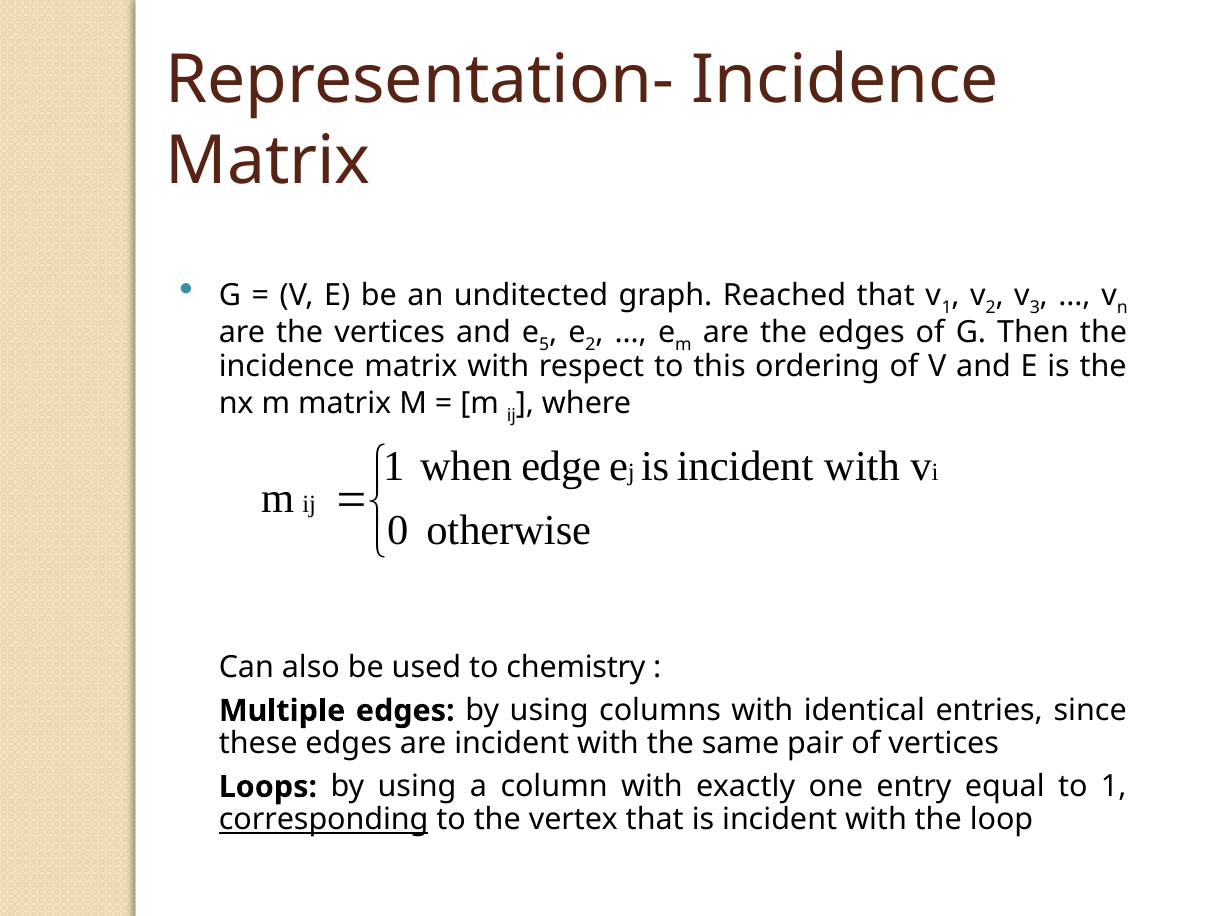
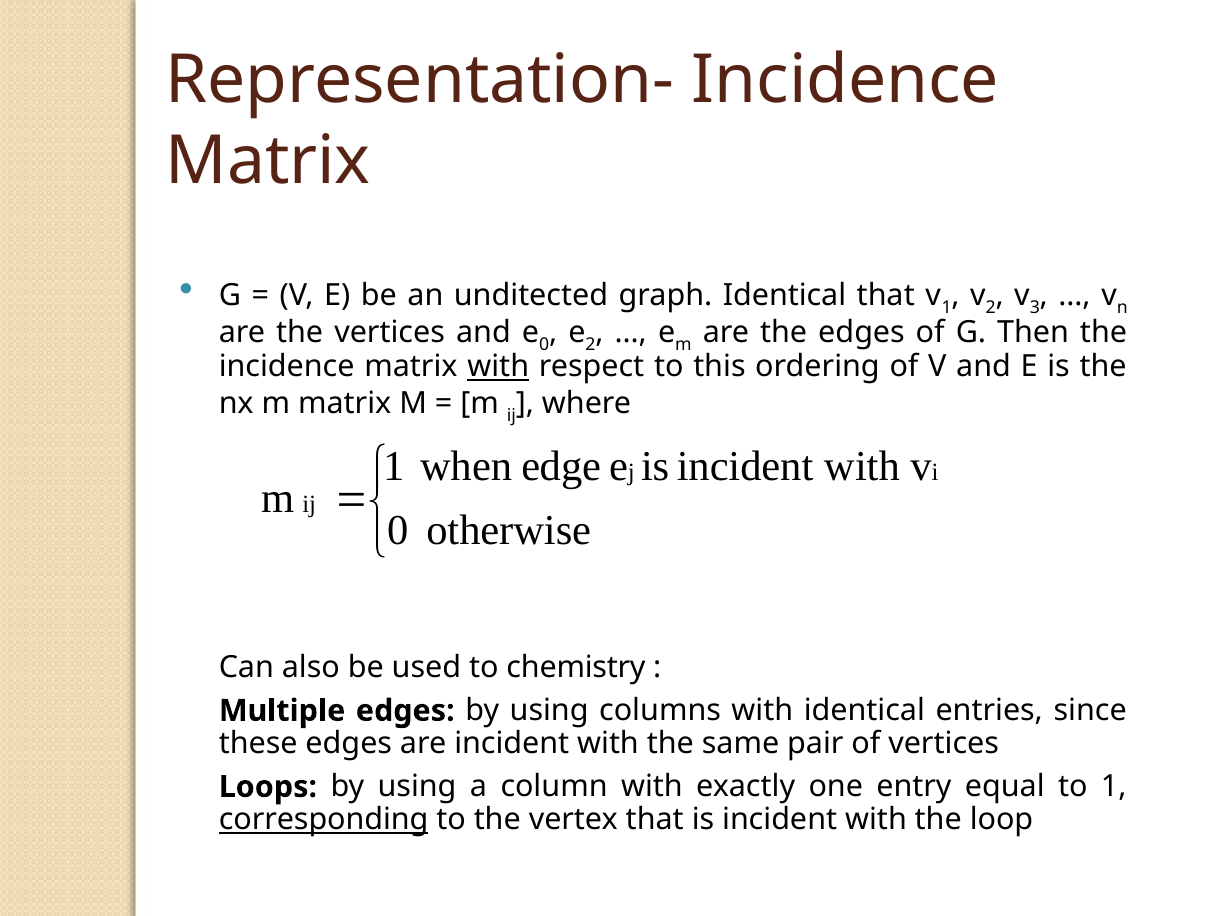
graph Reached: Reached -> Identical (785, 295)
e 5: 5 -> 0 (544, 345)
with underline: none -> present (498, 367)
